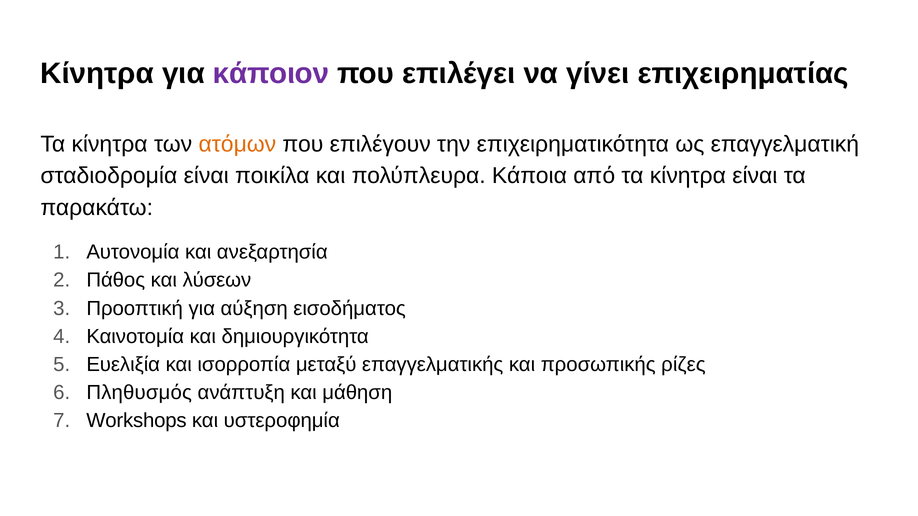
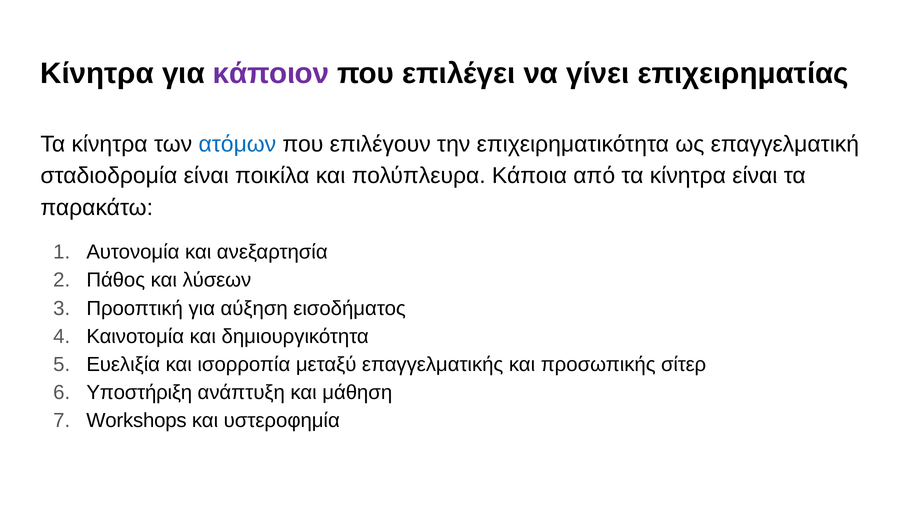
ατόμων colour: orange -> blue (237, 144)
ρίζες: ρίζες -> σίτερ (684, 365)
Πληθυσμός: Πληθυσμός -> Υποστήριξη (139, 393)
